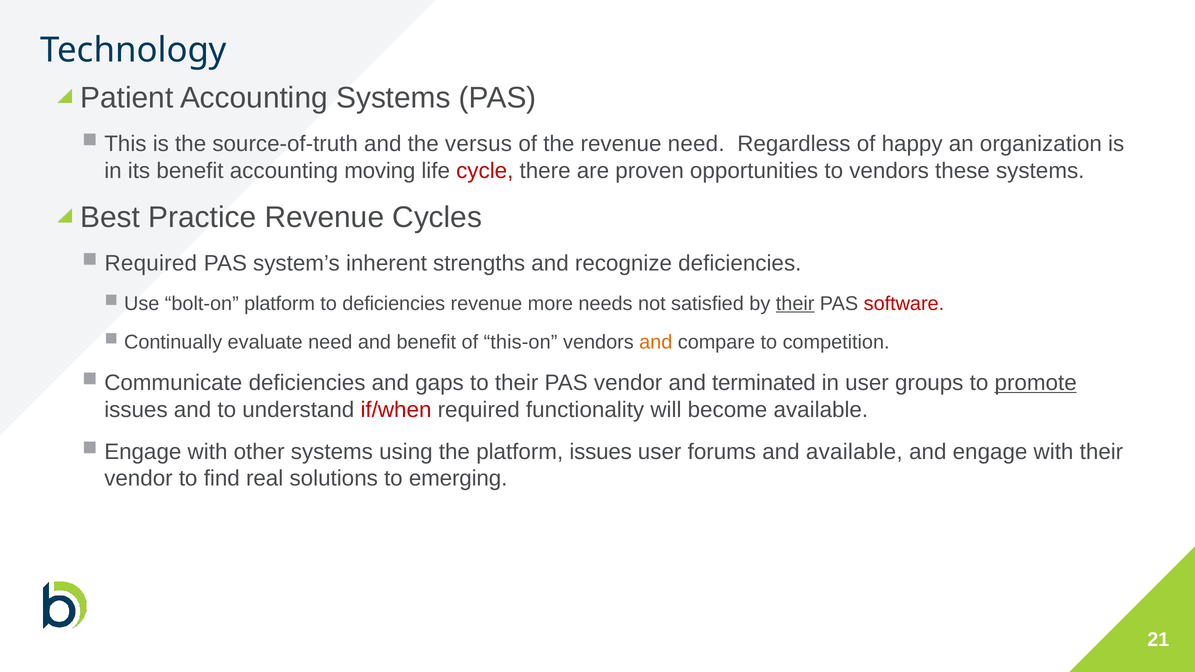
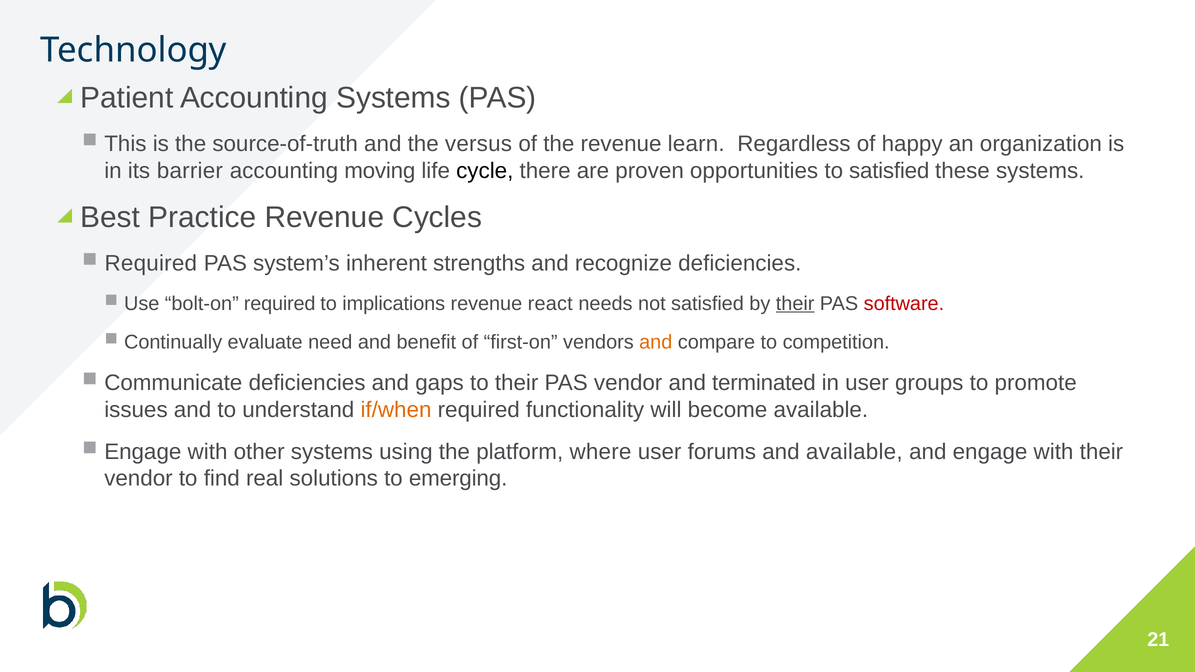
revenue need: need -> learn (696, 144)
its benefit: benefit -> barrier (190, 171)
cycle colour: red -> black (485, 171)
to vendors: vendors -> satisfied (889, 171)
bolt-on platform: platform -> required (280, 304)
to deficiencies: deficiencies -> implications (394, 304)
more: more -> react (550, 304)
this-on: this-on -> first-on (521, 343)
promote underline: present -> none (1036, 383)
if/when colour: red -> orange (396, 410)
platform issues: issues -> where (600, 452)
